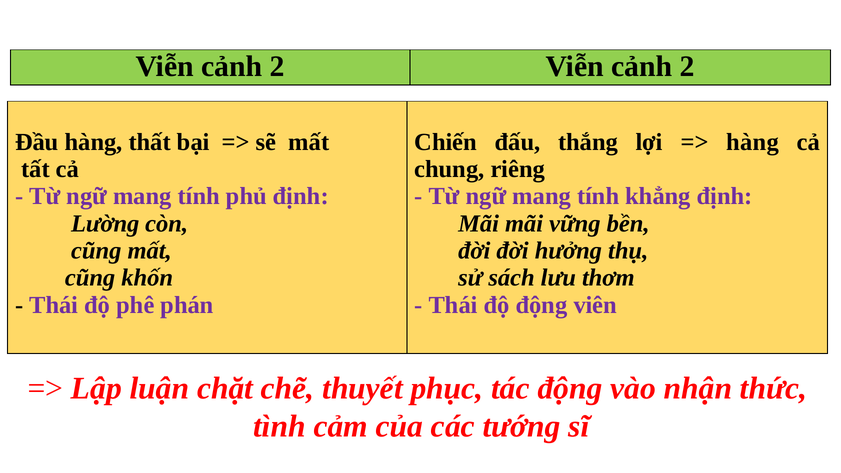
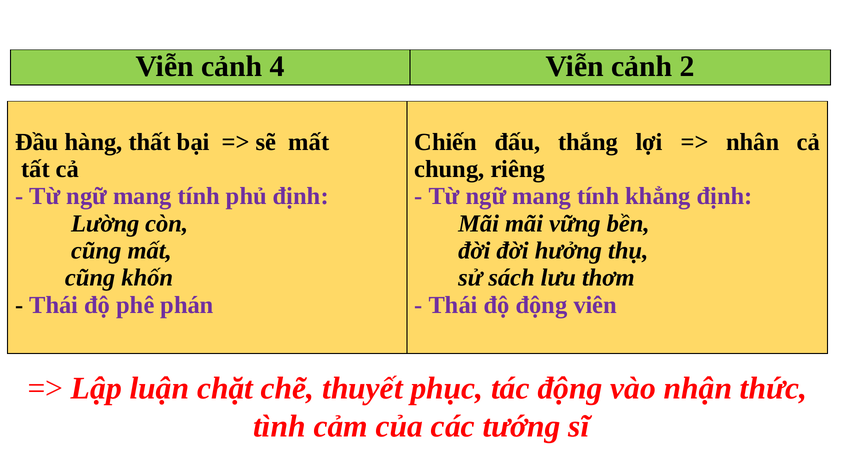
2: 2 -> 4 (277, 66)
hàng: hàng -> nhân (753, 142)
